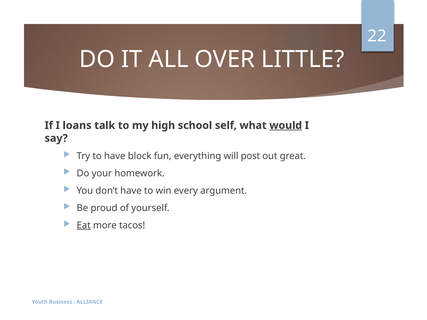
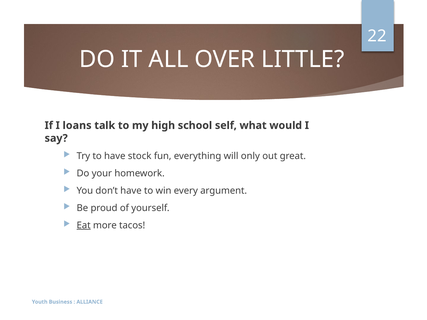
would underline: present -> none (286, 126)
block: block -> stock (140, 156)
post: post -> only (250, 156)
